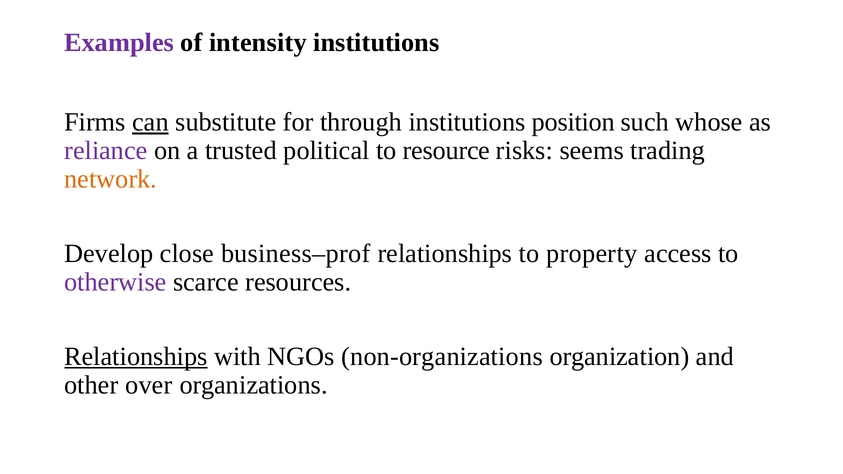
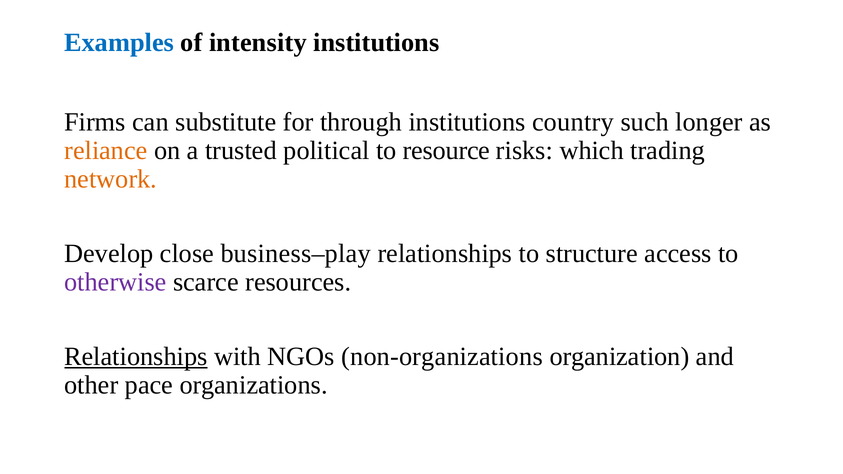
Examples colour: purple -> blue (119, 43)
can underline: present -> none (150, 122)
position: position -> country (573, 122)
whose: whose -> longer (709, 122)
reliance colour: purple -> orange (106, 151)
seems: seems -> which (592, 151)
business–prof: business–prof -> business–play (296, 254)
property: property -> structure (592, 254)
over: over -> pace (149, 385)
